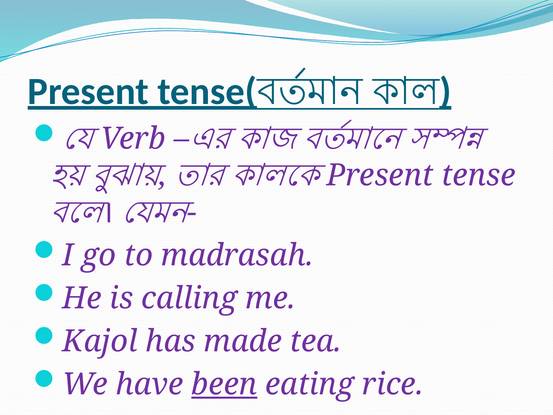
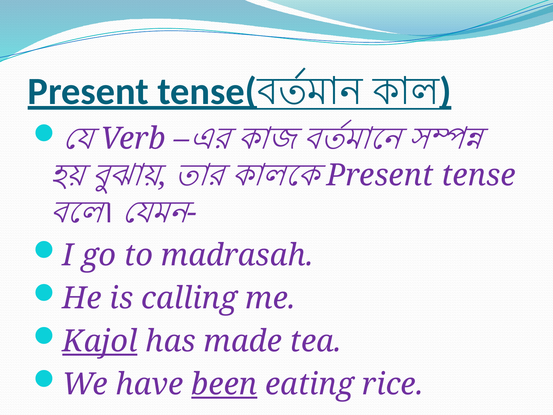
Kajol underline: none -> present (100, 341)
